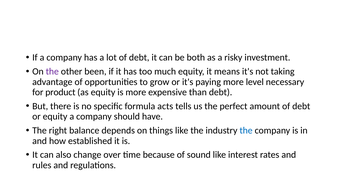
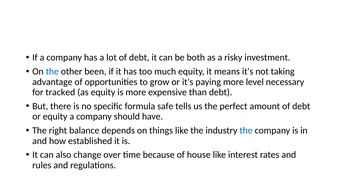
the colour: purple -> blue (52, 71)
product: product -> tracked (60, 92)
acts: acts -> safe (165, 106)
sound: sound -> house (199, 154)
